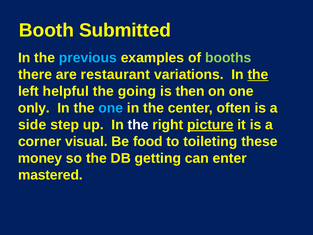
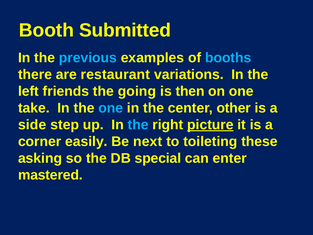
booths colour: light green -> light blue (228, 58)
the underline: present -> none (258, 75)
helpful: helpful -> friends (66, 91)
only: only -> take (34, 108)
often: often -> other (234, 108)
the colour: white -> light blue (138, 125)
visual: visual -> easily (86, 141)
food: food -> next (148, 141)
money: money -> asking (40, 158)
getting: getting -> special (158, 158)
